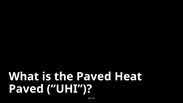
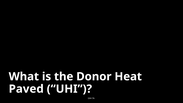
the Paved: Paved -> Donor (94, 77)
